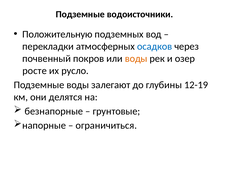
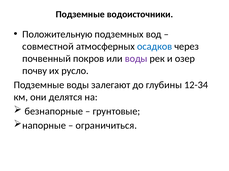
перекладки: перекладки -> совместной (48, 47)
воды colour: orange -> purple (136, 59)
росте: росте -> почву (35, 71)
12-19: 12-19 -> 12-34 (196, 85)
